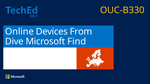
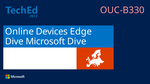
OUC-B330 colour: yellow -> pink (122, 10)
From: From -> Edge (81, 32)
Microsoft Find: Find -> Dive (77, 42)
